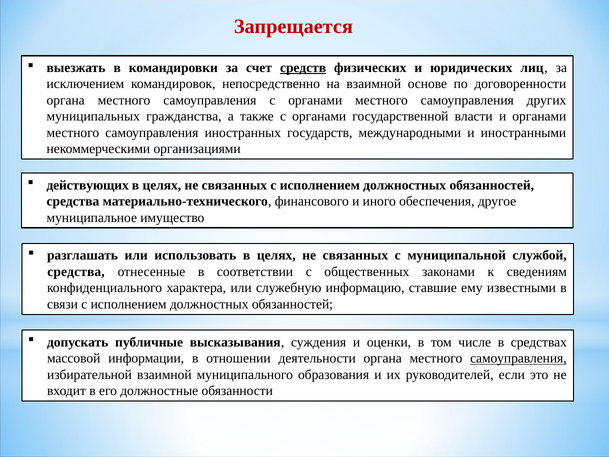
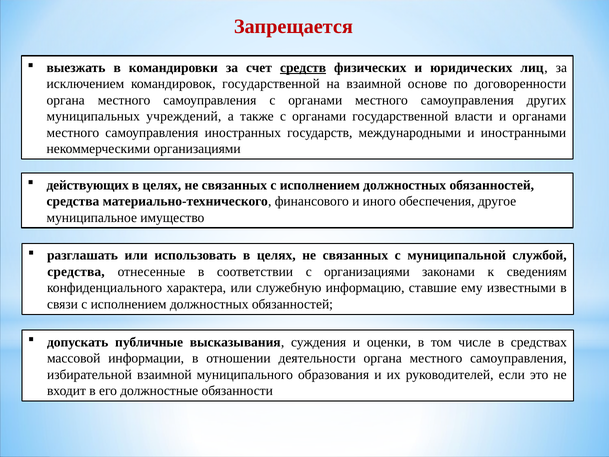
командировок непосредственно: непосредственно -> государственной (271, 84)
гражданства: гражданства -> учреждений (184, 116)
с общественных: общественных -> организациями (367, 272)
самоуправления underline: present -> none (518, 358)
